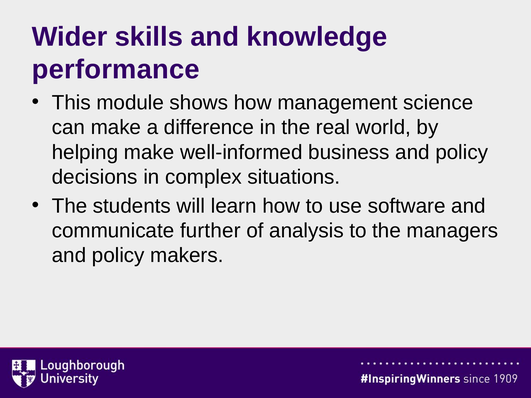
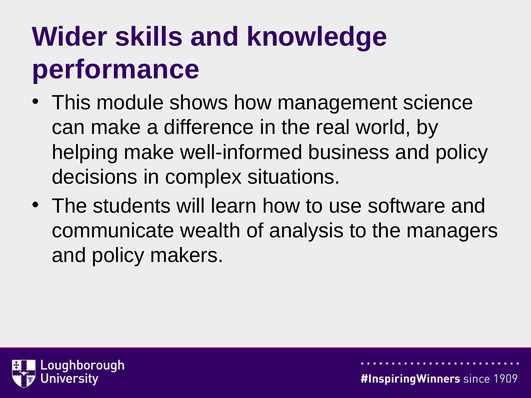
further: further -> wealth (210, 231)
